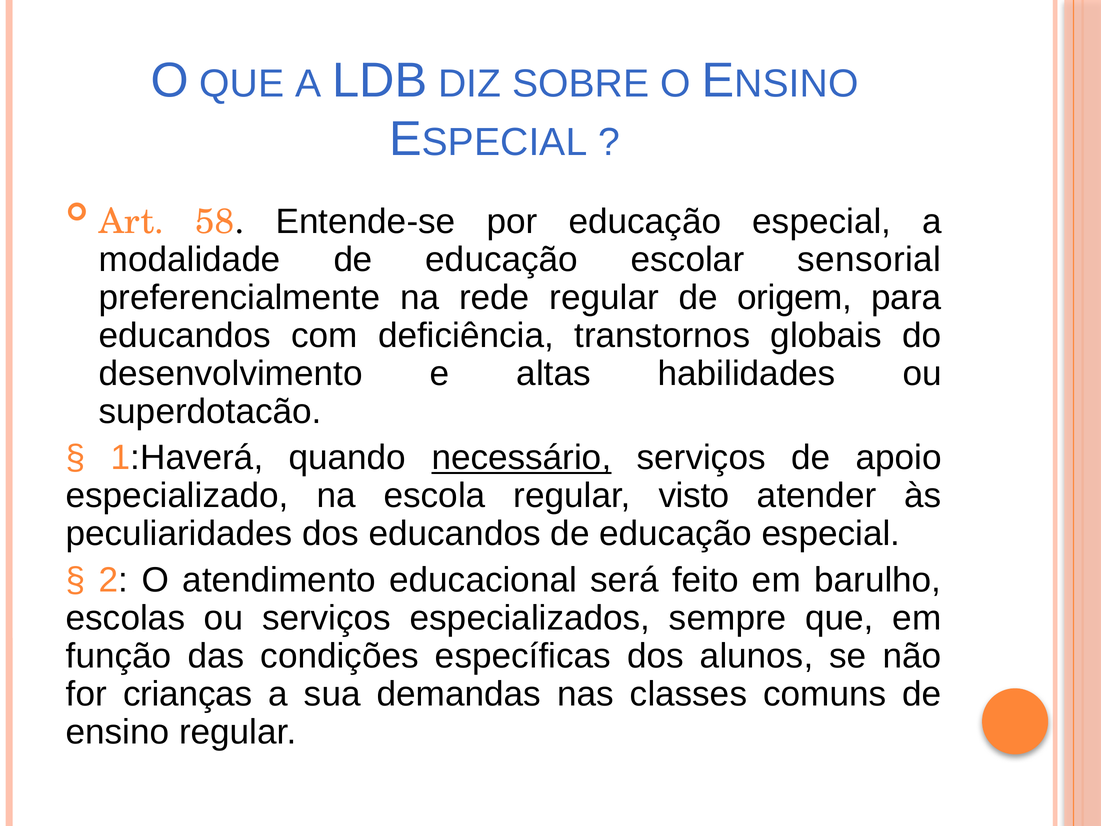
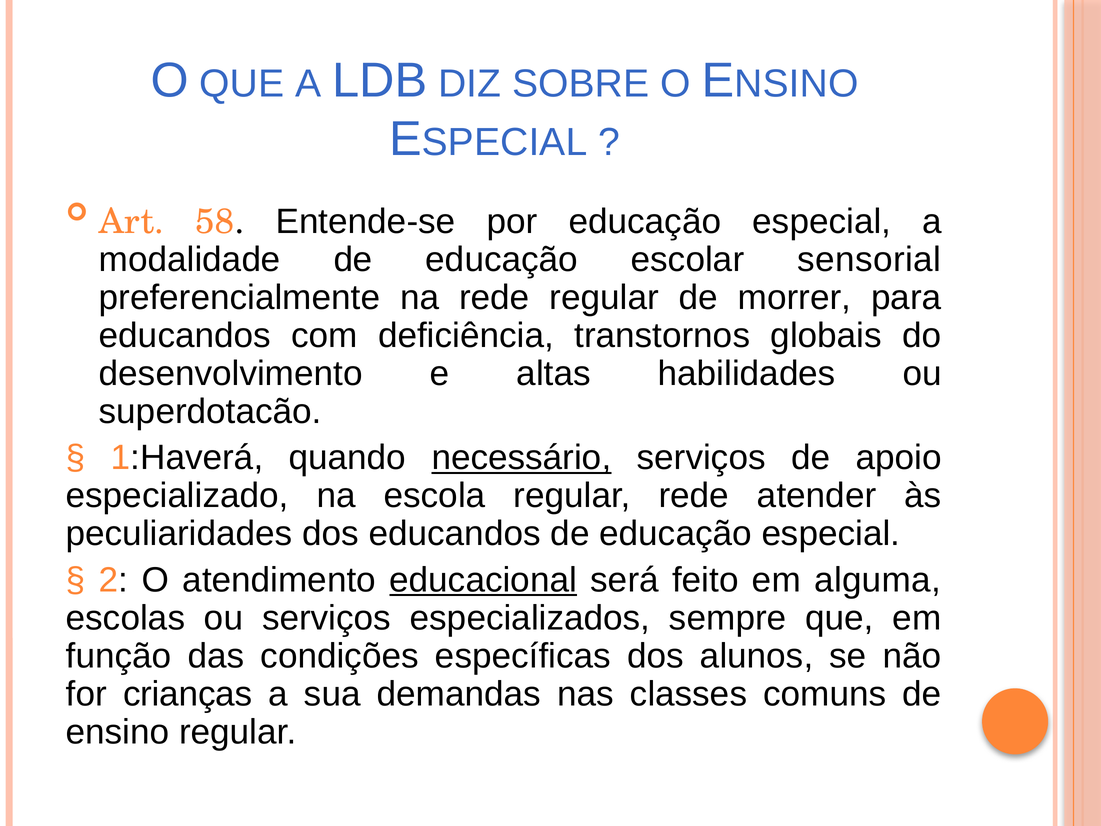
origem: origem -> morrer (794, 298)
regular visto: visto -> rede (694, 496)
educacional underline: none -> present (483, 580)
barulho: barulho -> alguma (878, 580)
